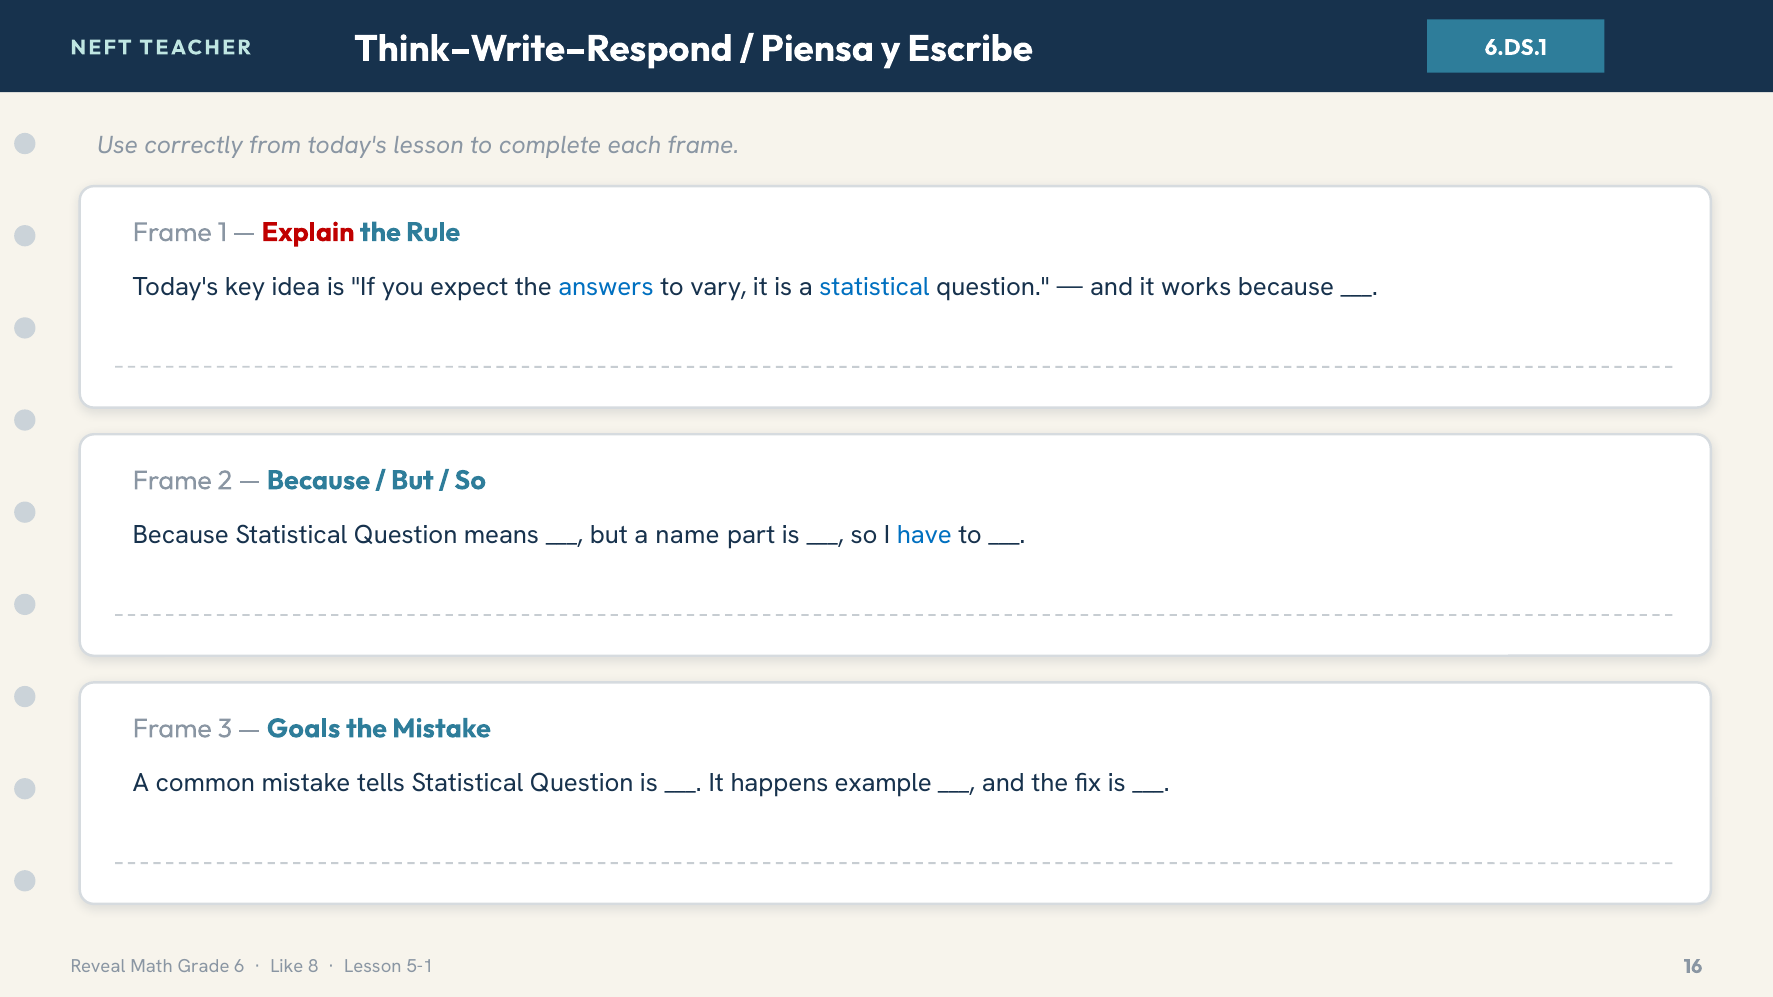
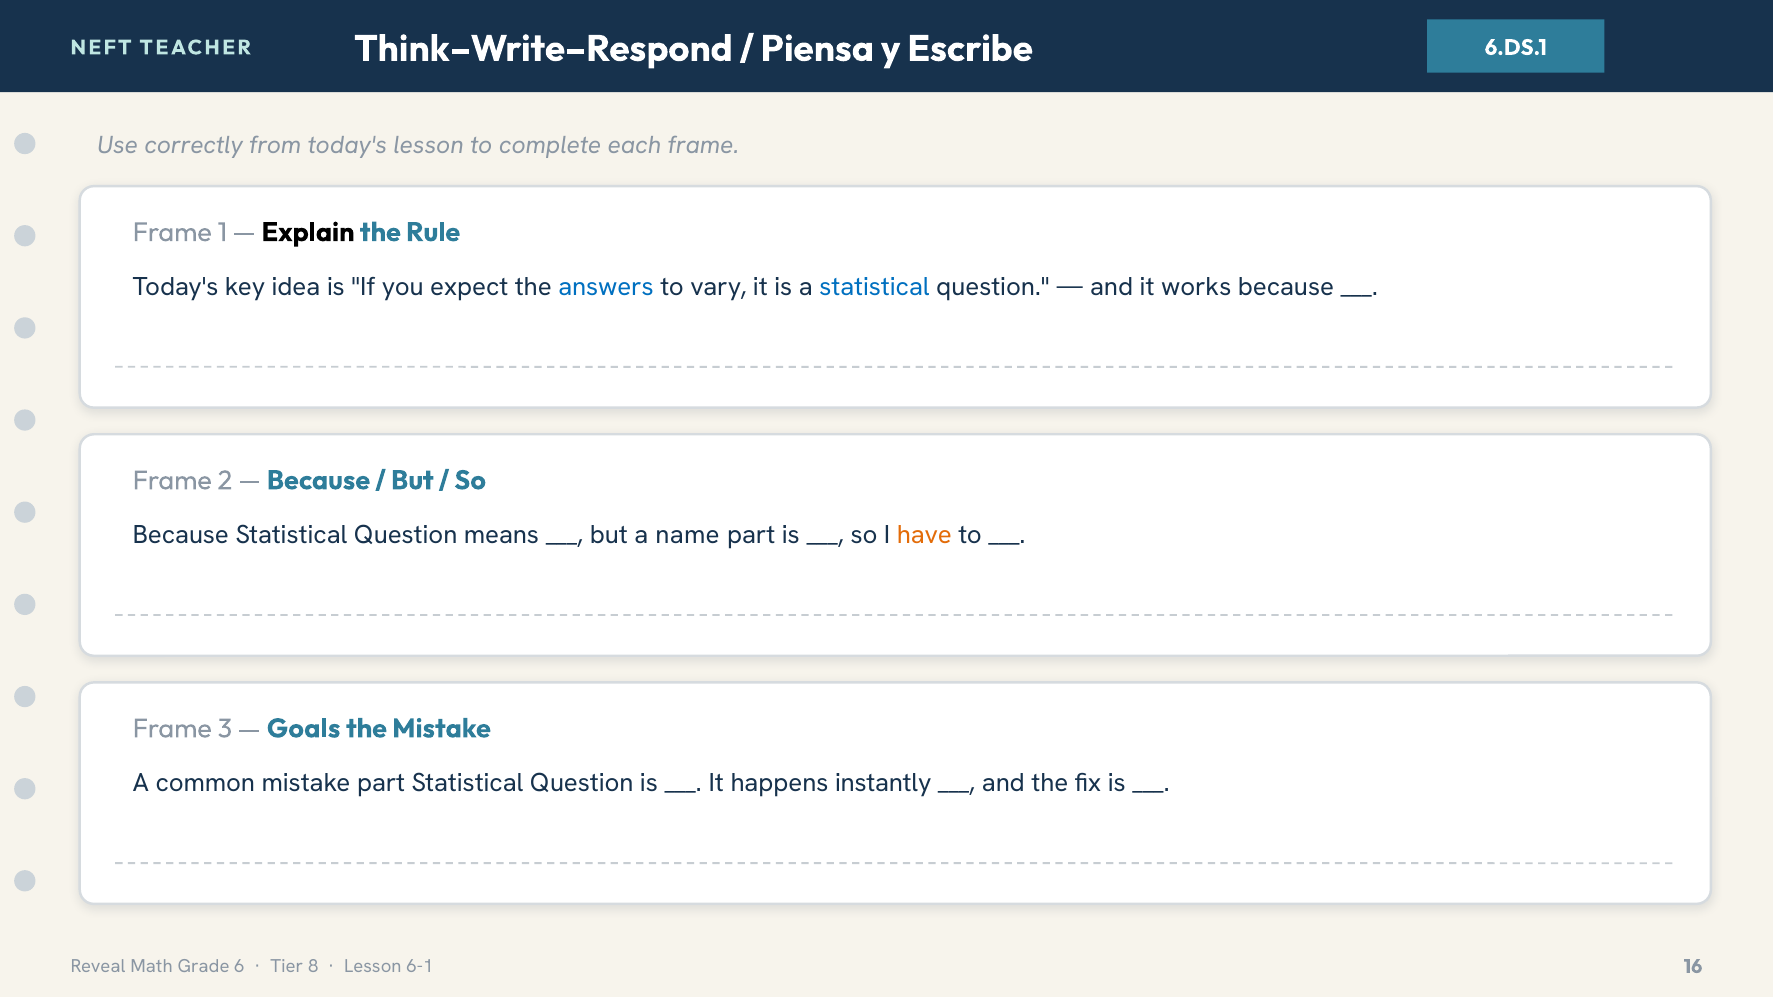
Explain colour: red -> black (308, 232)
have colour: blue -> orange (924, 535)
mistake tells: tells -> part (381, 783)
example: example -> instantly (883, 783)
Like: Like -> Tier (287, 967)
5-1: 5-1 -> 6-1 (420, 967)
